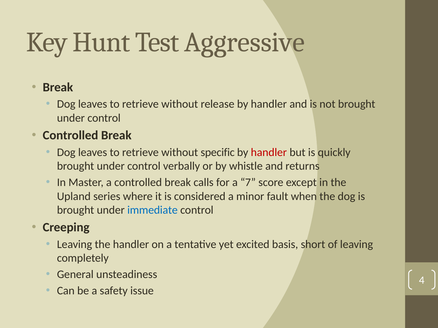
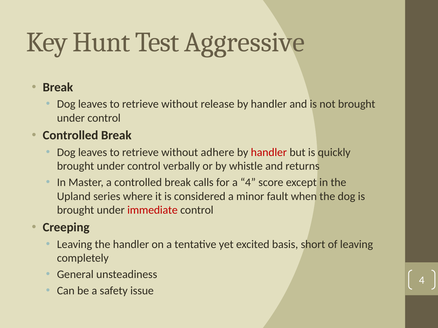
specific: specific -> adhere (218, 153)
a 7: 7 -> 4 (248, 183)
immediate colour: blue -> red (152, 210)
